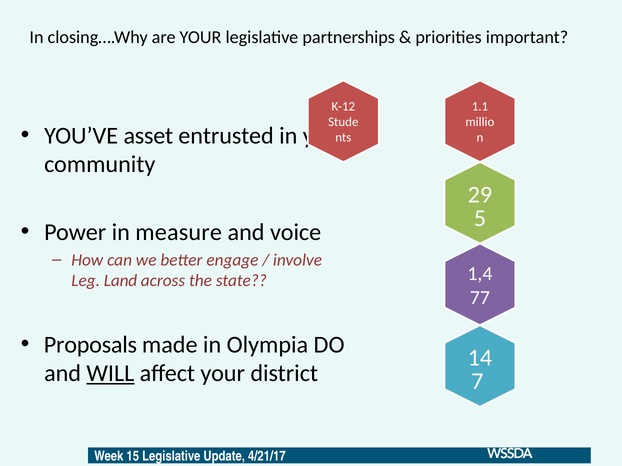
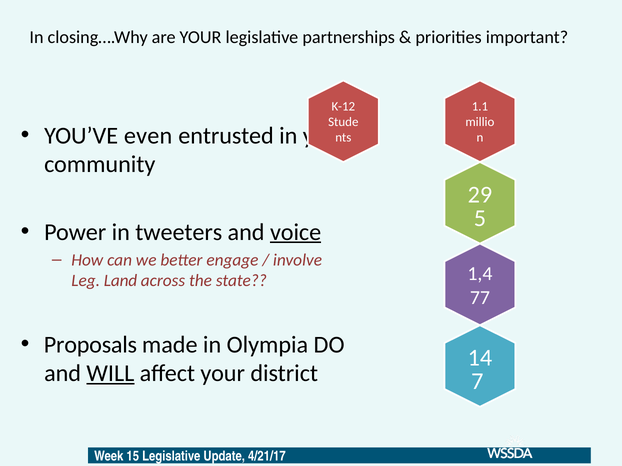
asset: asset -> even (148, 136)
measure: measure -> tweeters (179, 232)
voice underline: none -> present (296, 232)
